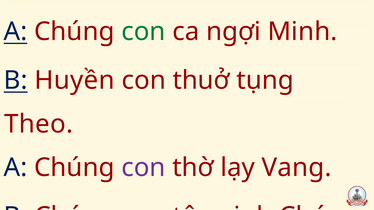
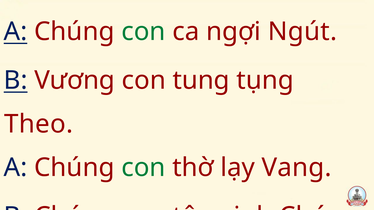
Minh: Minh -> Ngút (302, 32)
Huyền: Huyền -> Vương (75, 81)
thuở: thuở -> tung (201, 81)
con colour: purple -> green (143, 168)
